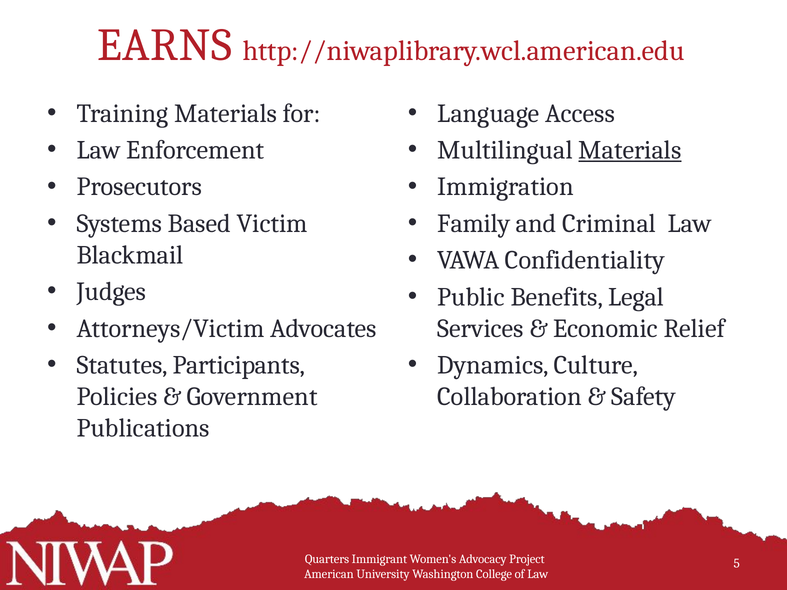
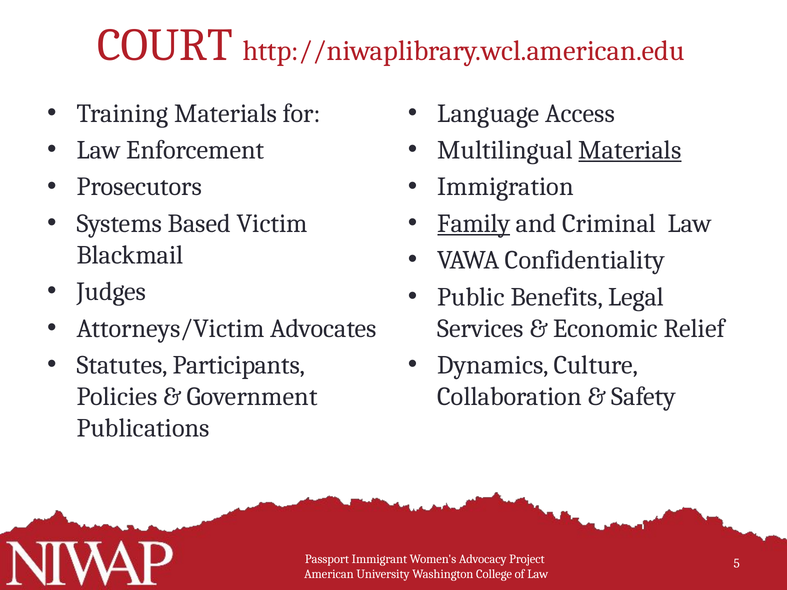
EARNS: EARNS -> COURT (165, 45)
Family underline: none -> present (474, 224)
Quarters: Quarters -> Passport (327, 559)
